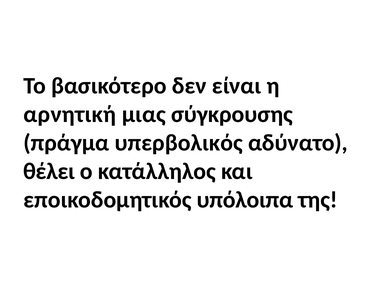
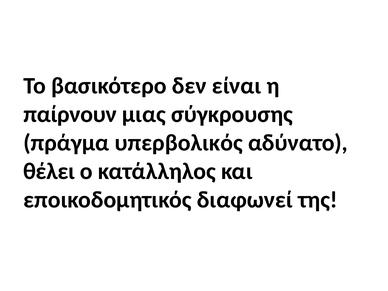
αρνητική: αρνητική -> παίρνουν (70, 114)
υπόλοιπα: υπόλοιπα -> διαφωνεί (245, 200)
